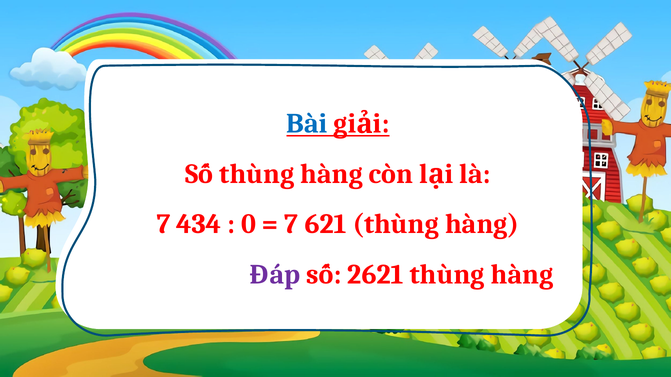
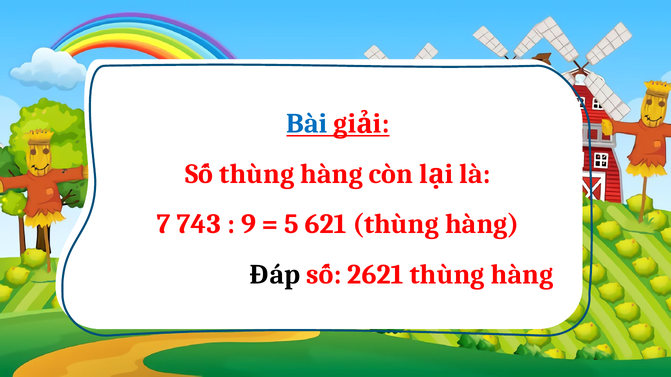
434: 434 -> 743 (199, 225)
0: 0 -> 9 (248, 225)
7: 7 -> 5 (291, 225)
Đáp colour: purple -> black (275, 275)
